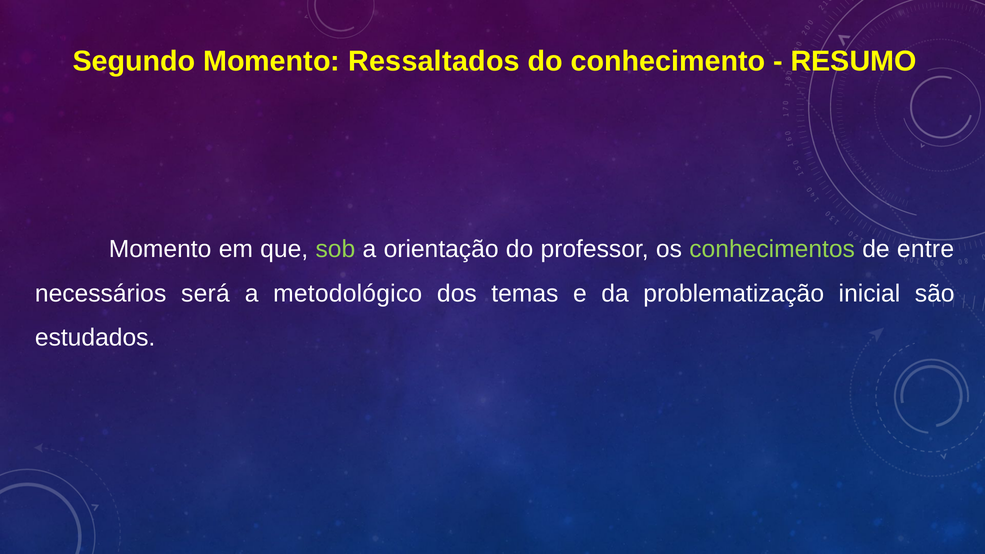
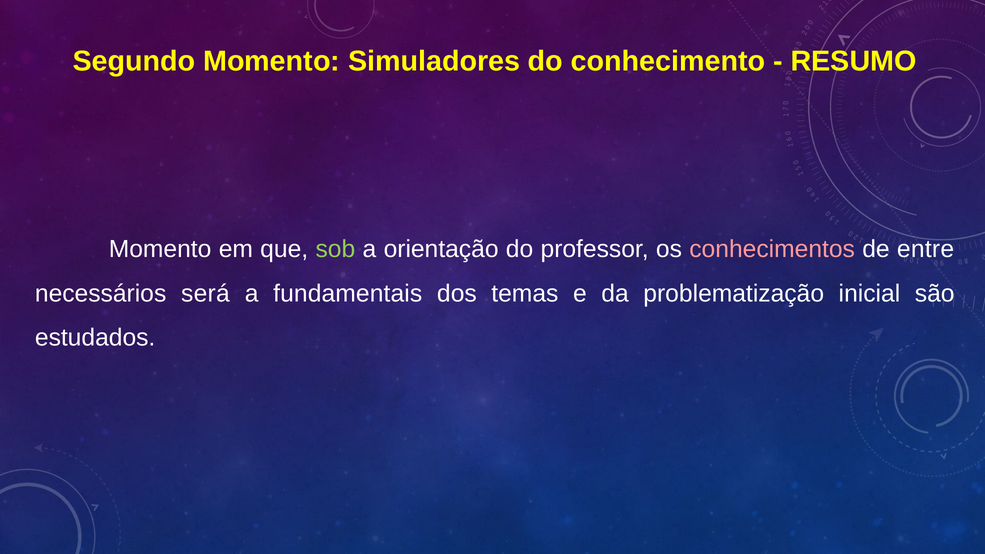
Ressaltados: Ressaltados -> Simuladores (434, 61)
conhecimentos colour: light green -> pink (772, 249)
metodológico: metodológico -> fundamentais (348, 294)
